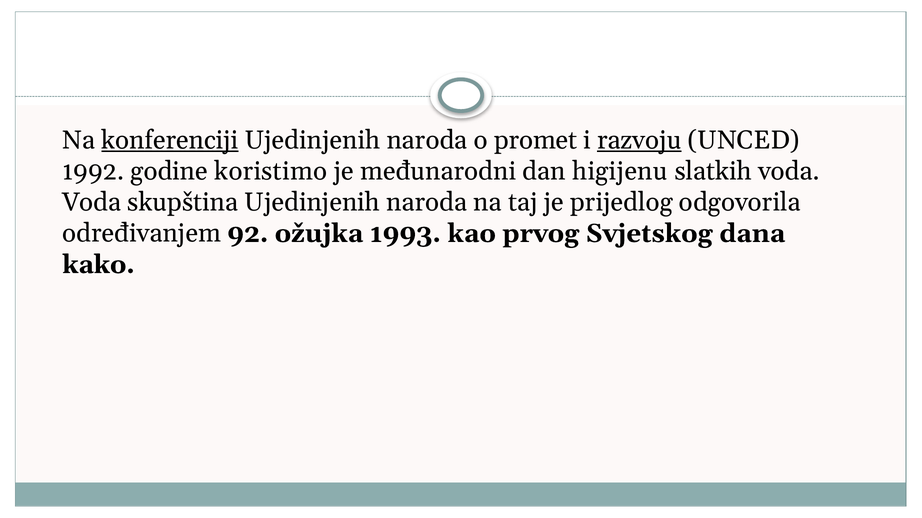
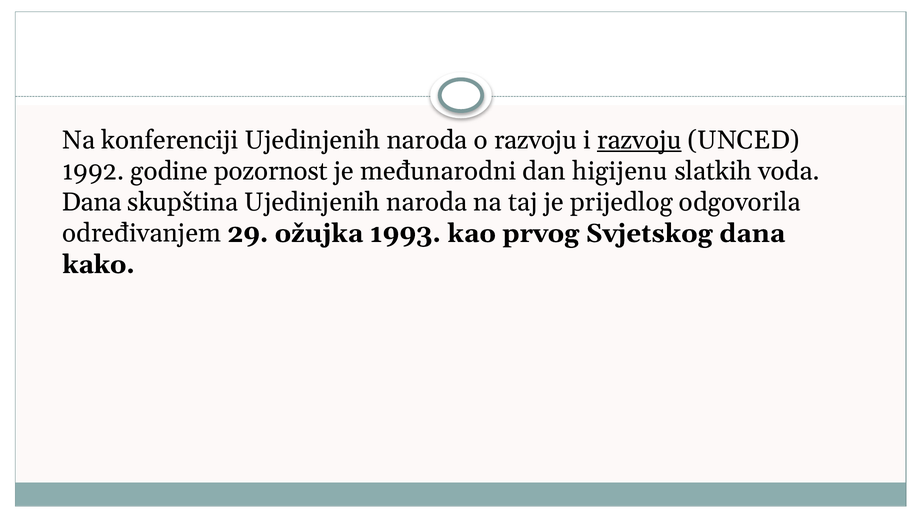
konferenciji underline: present -> none (170, 140)
o promet: promet -> razvoju (536, 140)
koristimo: koristimo -> pozornost (271, 171)
Voda: Voda -> Dana (92, 203)
92: 92 -> 29 (248, 234)
